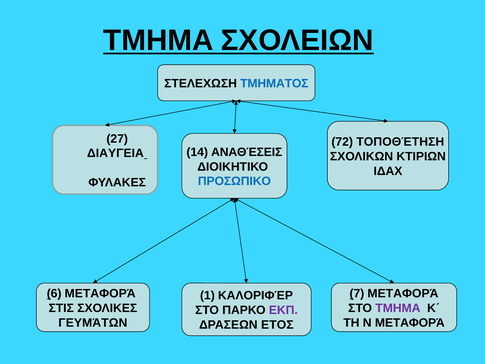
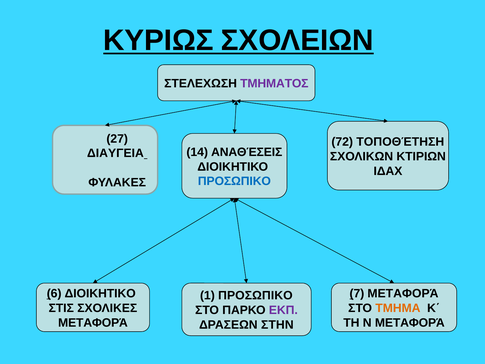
ΤΜΗΜΑ: ΤΜΗΜΑ -> ΚΥΡΙΩΣ (158, 40)
ΤΜΗΜΑΤΟΣ colour: blue -> purple (274, 84)
6 ΜΕΤΑΦΟΡΆ: ΜΕΤΑΦΟΡΆ -> ΔΙΟΙΚΗΤΙΚΟ (100, 293)
1 ΚΑΛΟΡΙΦΈΡ: ΚΑΛΟΡΙΦΈΡ -> ΠΡΟΣΩΠΙΚΟ (255, 295)
ΤΜΗΜΑ colour: purple -> orange (398, 308)
ΓΕΥΜΆΤΩΝ: ΓΕΥΜΆΤΩΝ -> ΜΕΤΑΦΟΡΆ (93, 323)
ΕΤΟΣ: ΕΤΟΣ -> ΣΤΗΝ (277, 325)
